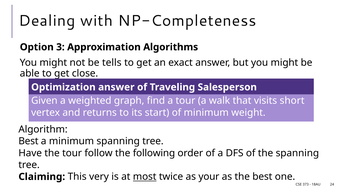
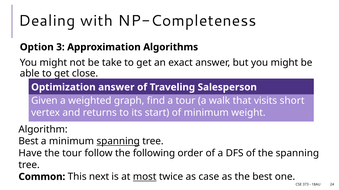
tells: tells -> take (112, 63)
spanning underline: none -> present (118, 142)
Claiming: Claiming -> Common (42, 177)
very: very -> next (99, 177)
your: your -> case (209, 177)
